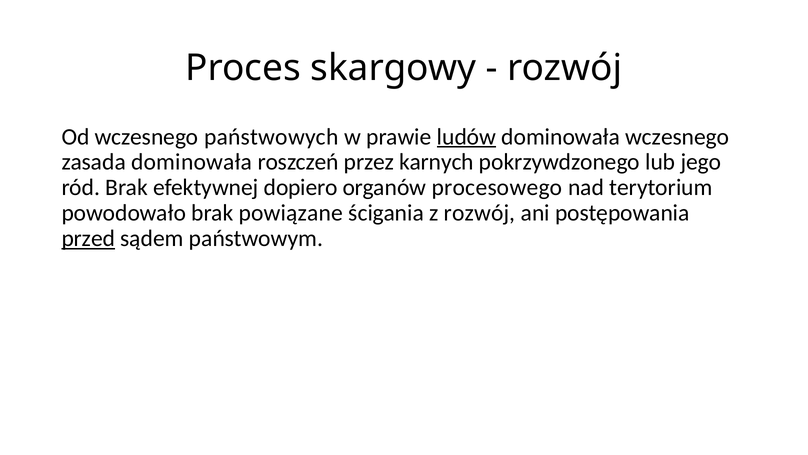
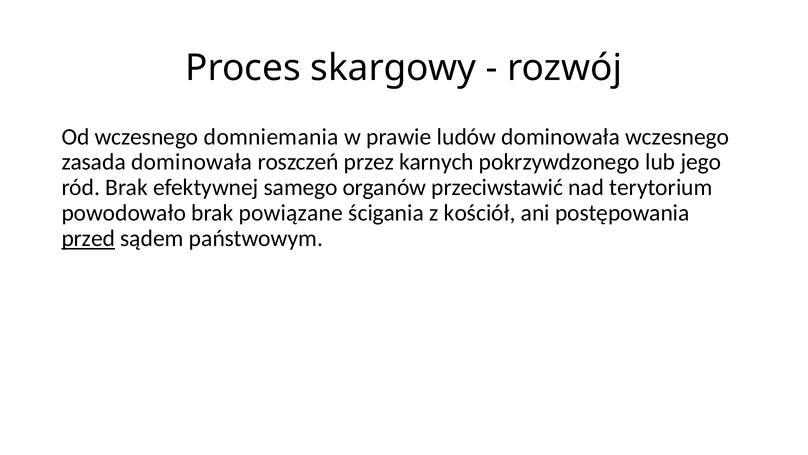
państwowych: państwowych -> domniemania (271, 137)
ludów underline: present -> none (466, 137)
dopiero: dopiero -> samego (301, 187)
procesowego: procesowego -> przeciwstawić (497, 187)
z rozwój: rozwój -> kościół (480, 213)
